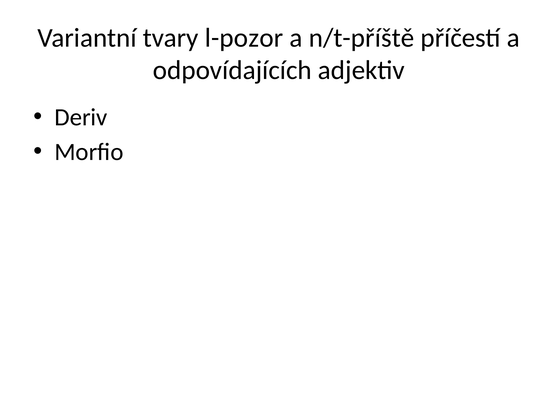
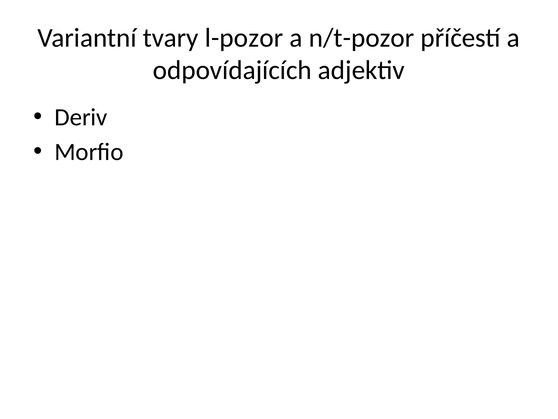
n/t-příště: n/t-příště -> n/t-pozor (361, 38)
